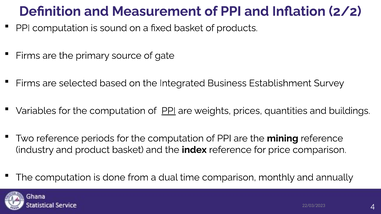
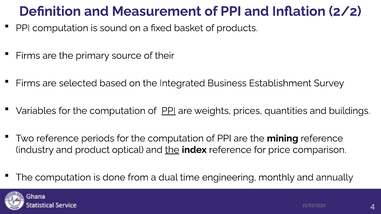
gate: gate -> their (165, 56)
product basket: basket -> optical (128, 150)
the underline: none -> present (172, 150)
time comparison: comparison -> engineering (229, 178)
